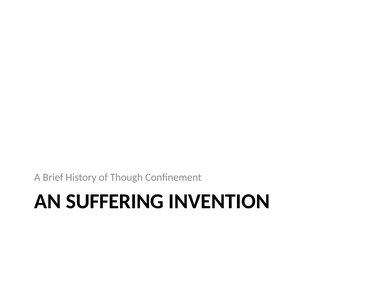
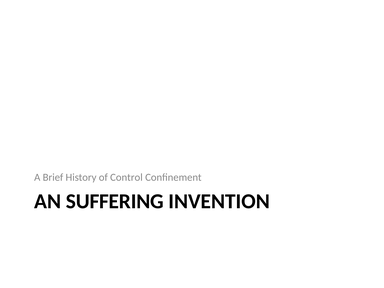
Though: Though -> Control (126, 177)
